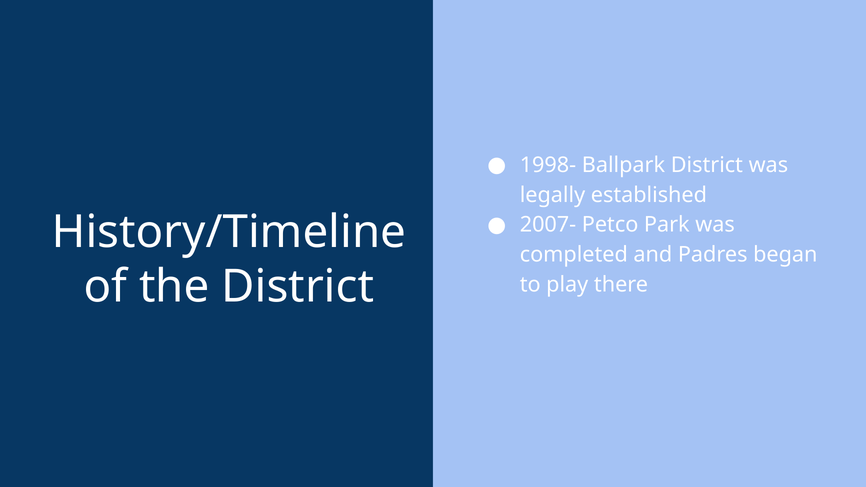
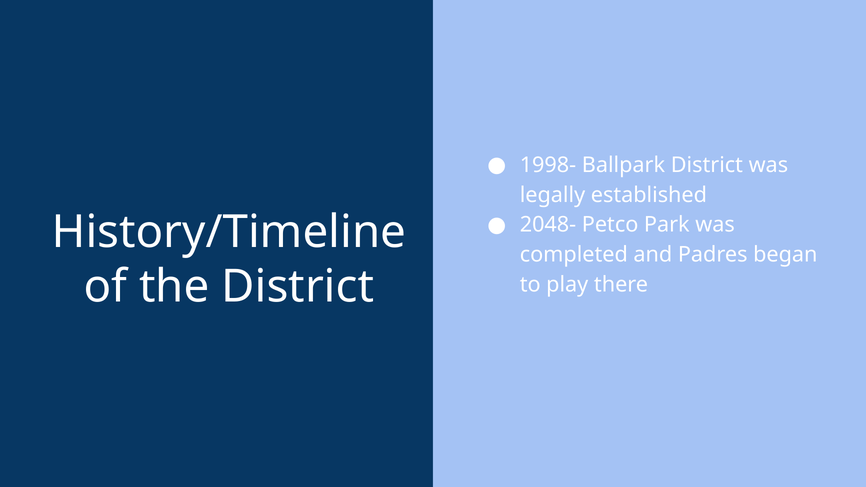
2007-: 2007- -> 2048- (548, 225)
